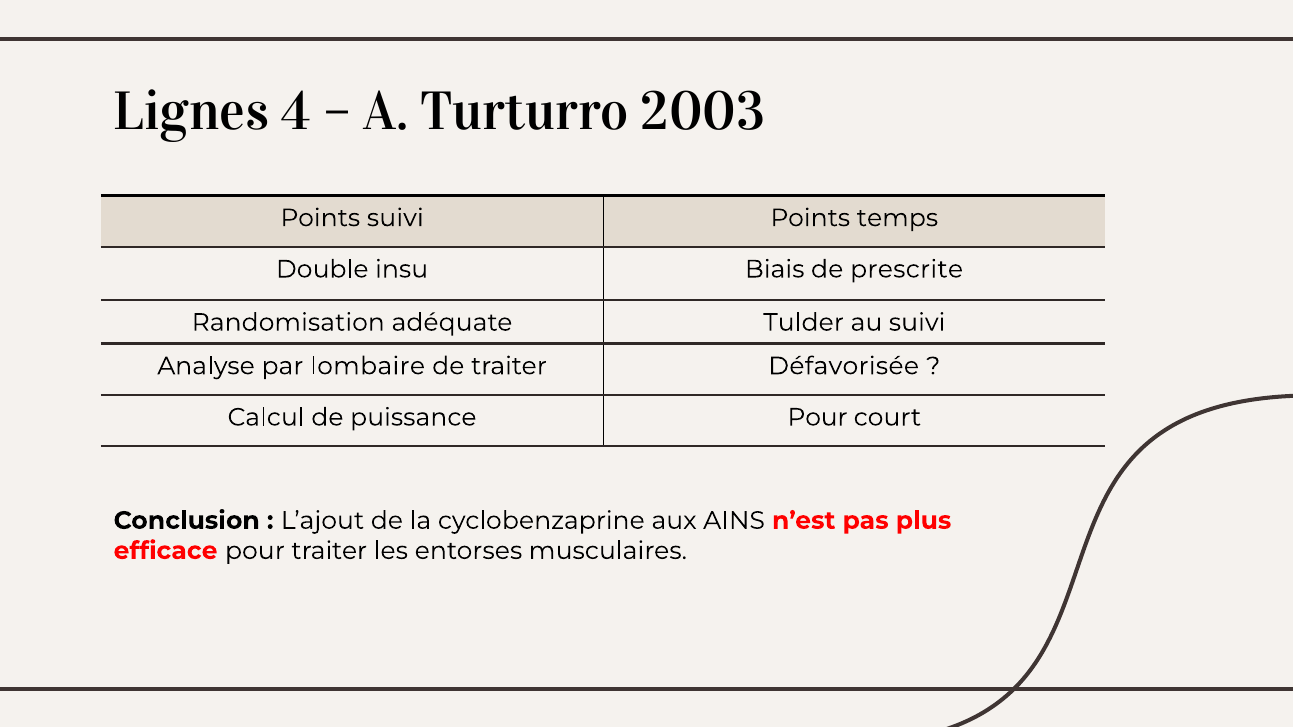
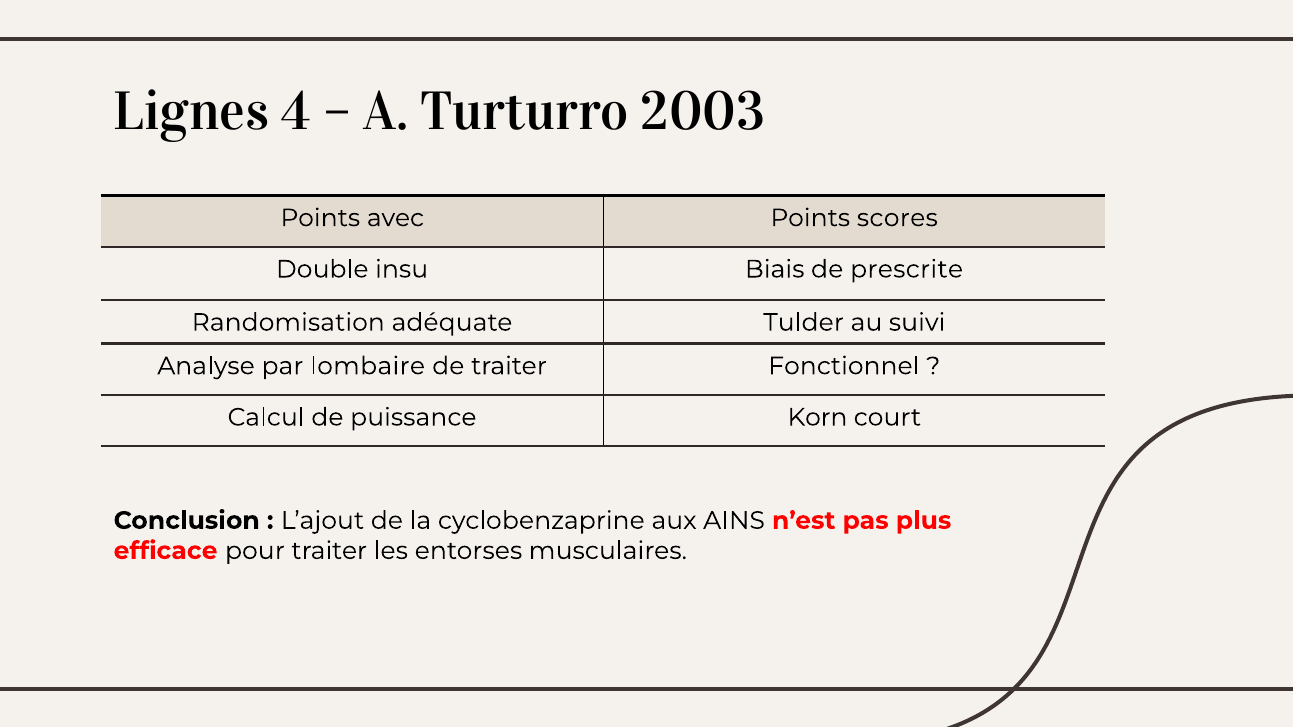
Points suivi: suivi -> avec (395, 218)
temps: temps -> scores (897, 218)
Défavorisée: Défavorisée -> Fonctionnel (844, 366)
puissance Pour: Pour -> Korn (817, 417)
